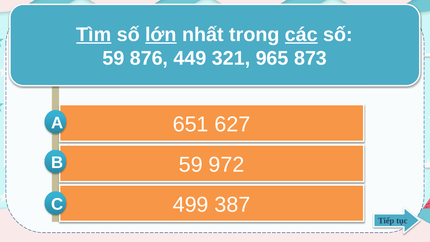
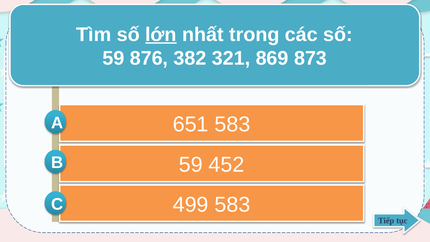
Tìm underline: present -> none (94, 35)
các underline: present -> none (301, 35)
449: 449 -> 382 (190, 58)
965: 965 -> 869 (272, 58)
651 627: 627 -> 583 (232, 124)
972: 972 -> 452 (227, 165)
499 387: 387 -> 583 (232, 204)
